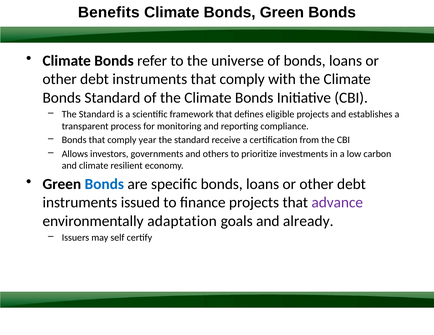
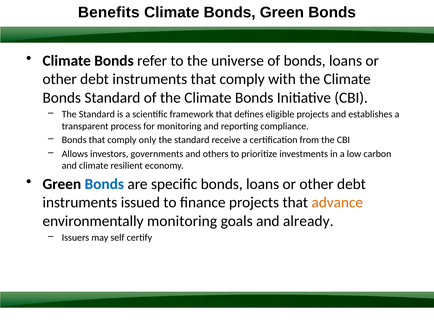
year: year -> only (147, 140)
advance colour: purple -> orange (337, 203)
environmentally adaptation: adaptation -> monitoring (182, 221)
